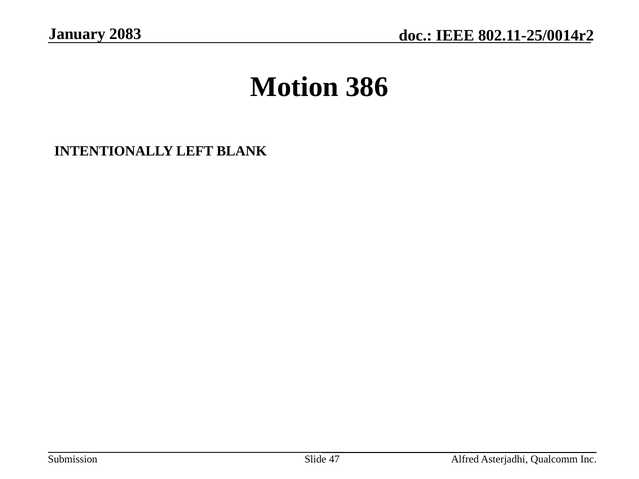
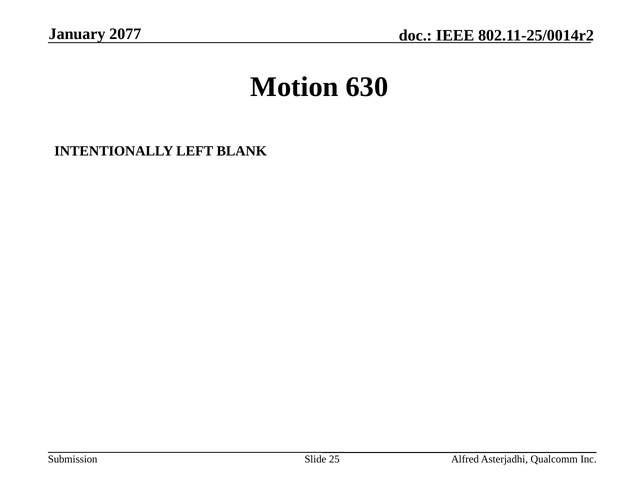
2083: 2083 -> 2077 (125, 34)
386: 386 -> 630 (367, 87)
47: 47 -> 25 (334, 460)
